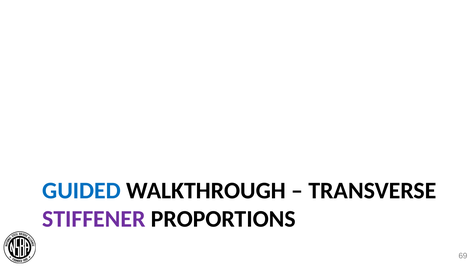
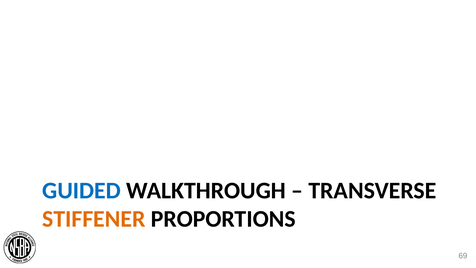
STIFFENER colour: purple -> orange (94, 219)
